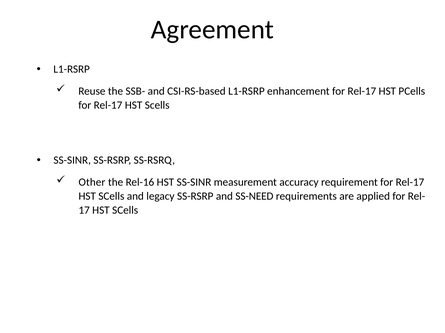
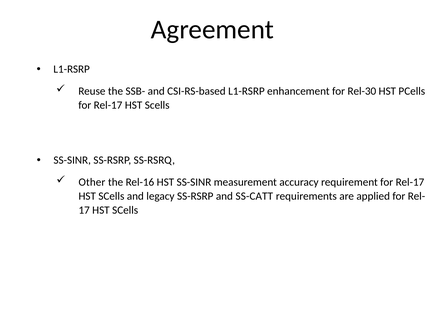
enhancement for Rel-17: Rel-17 -> Rel-30 (362, 92)
SS-NEED: SS-NEED -> SS-CATT (254, 197)
